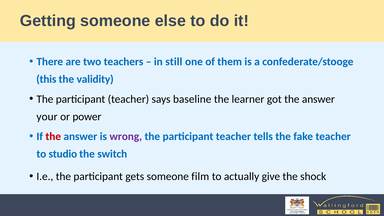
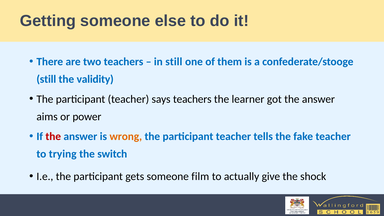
this: this -> still (46, 79)
says baseline: baseline -> teachers (192, 99)
your: your -> aims (47, 117)
wrong colour: purple -> orange (126, 136)
studio: studio -> trying (63, 154)
